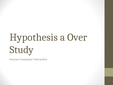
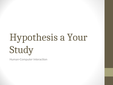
Over: Over -> Your (77, 37)
